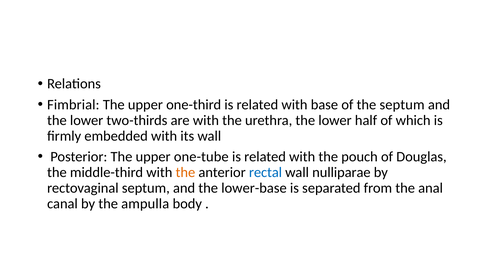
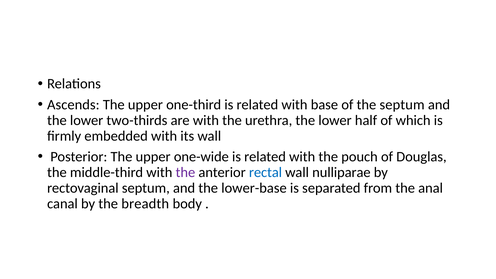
Fimbrial: Fimbrial -> Ascends (73, 105)
one-tube: one-tube -> one-wide (201, 157)
the colour: orange -> purple (185, 172)
ampulla: ampulla -> breadth (145, 204)
